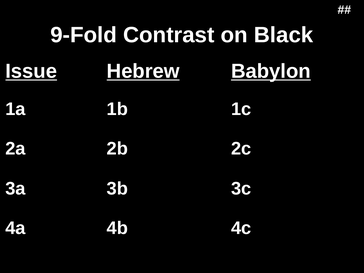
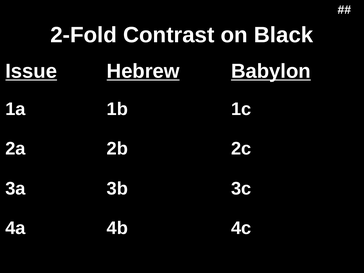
9-Fold: 9-Fold -> 2-Fold (84, 35)
